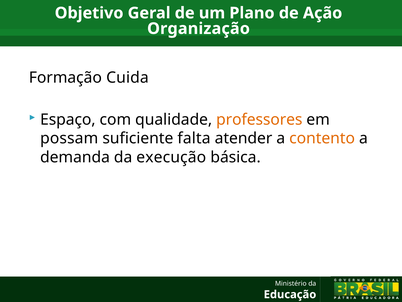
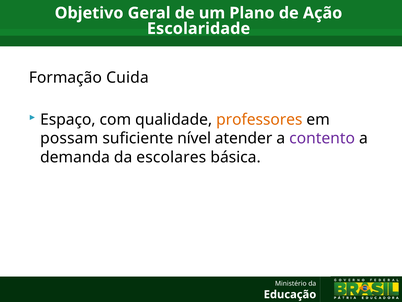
Organização: Organização -> Escolaridade (199, 29)
falta: falta -> nível (194, 138)
contento colour: orange -> purple (322, 138)
execução: execução -> escolares (171, 157)
